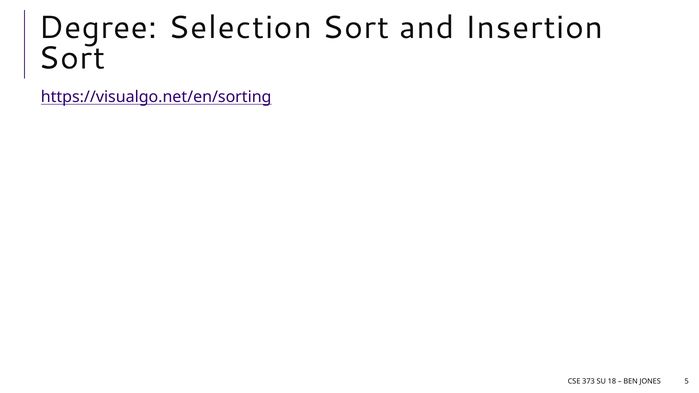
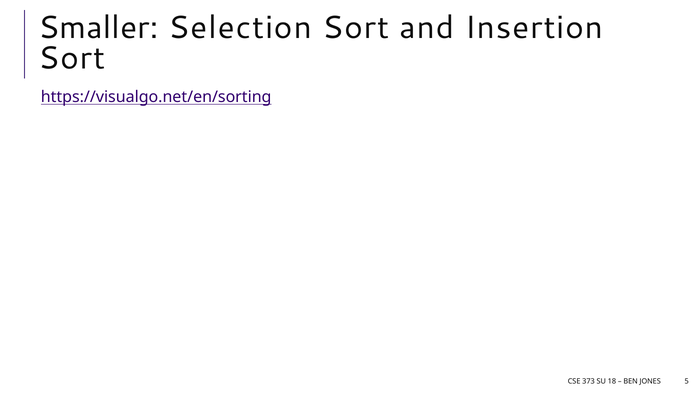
Degree: Degree -> Smaller (98, 27)
